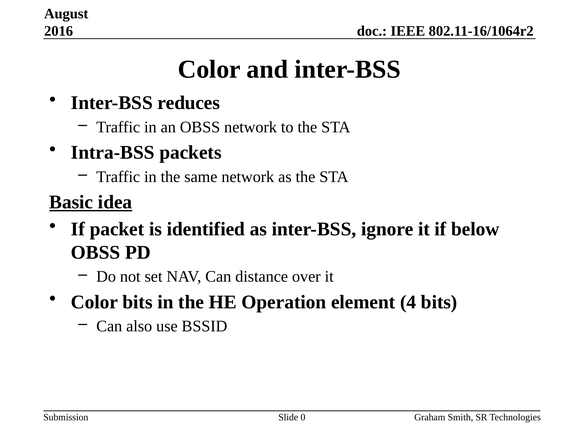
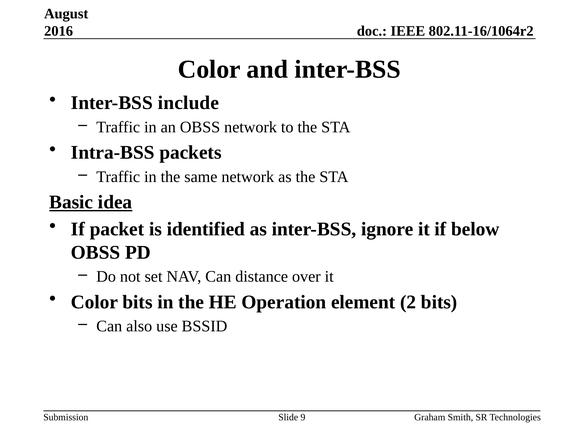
reduces: reduces -> include (189, 103)
4: 4 -> 2 (408, 301)
0: 0 -> 9 (303, 416)
